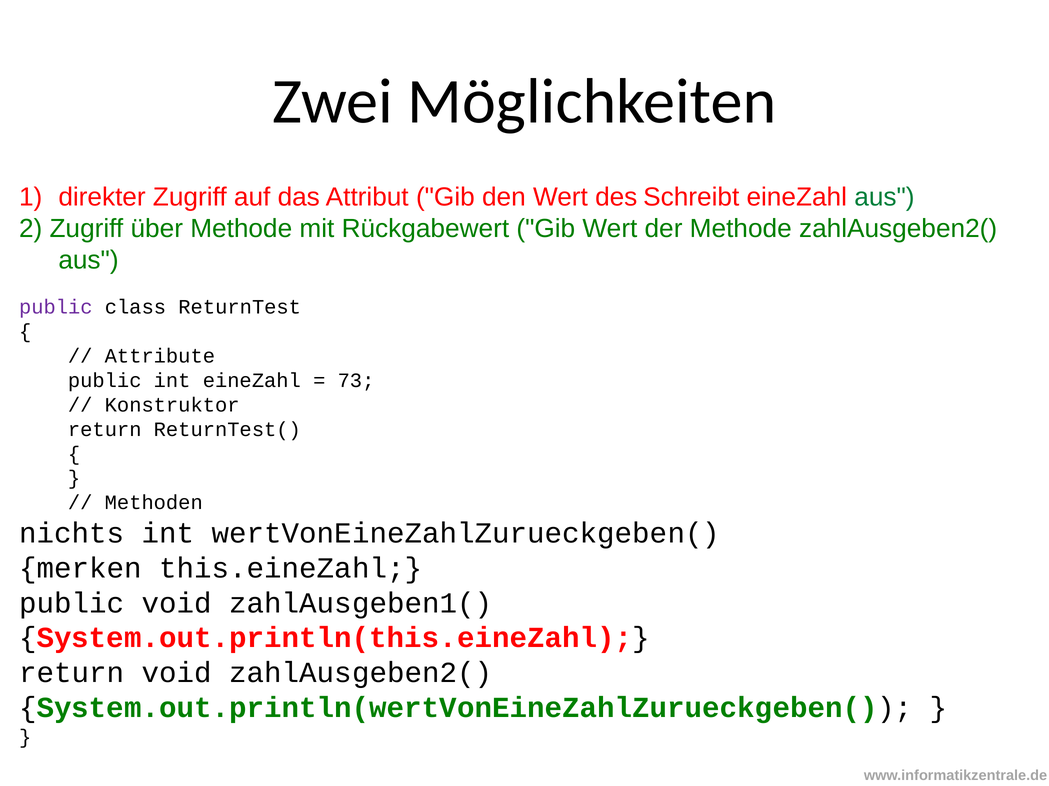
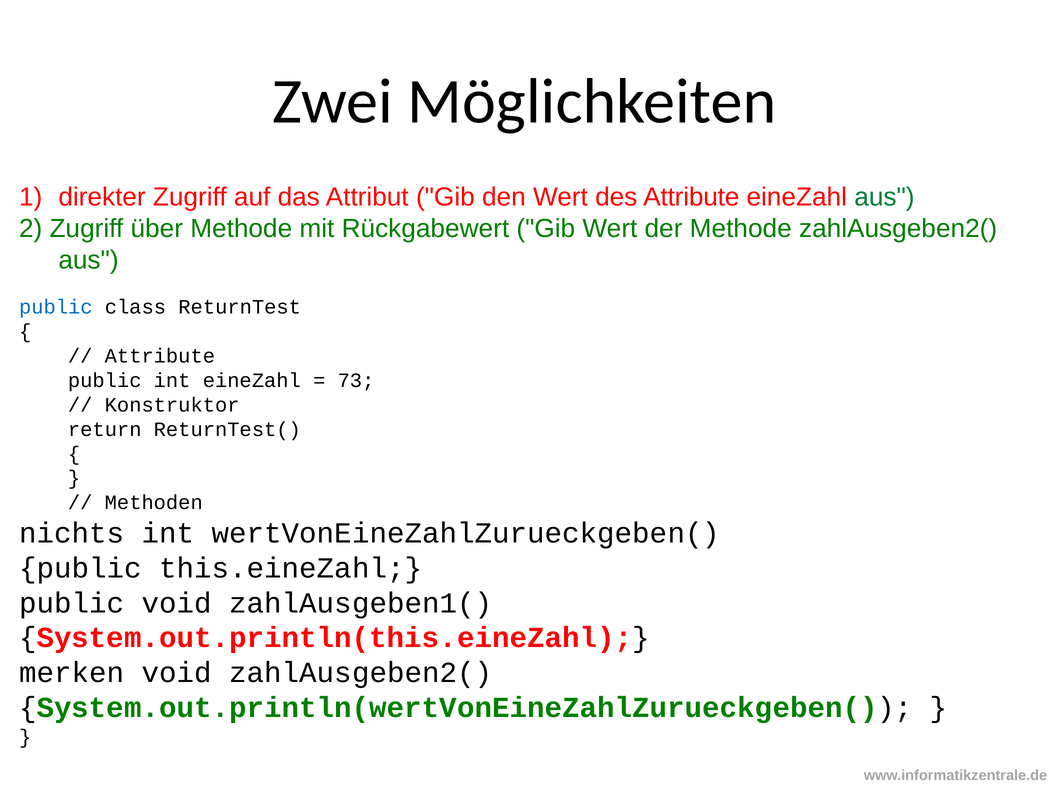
des Schreibt: Schreibt -> Attribute (691, 198)
public colour: purple -> blue (56, 307)
merken: merken -> public (80, 569)
return: return -> merken (72, 673)
